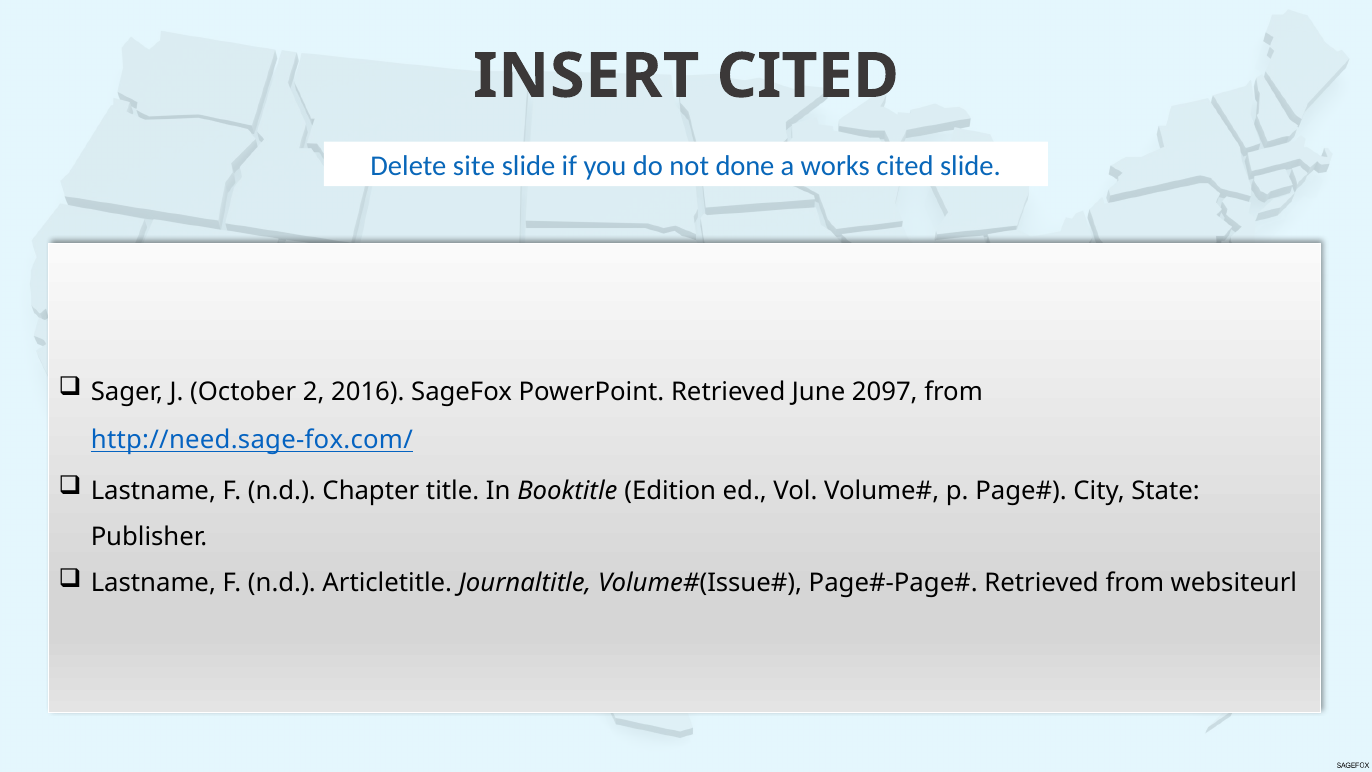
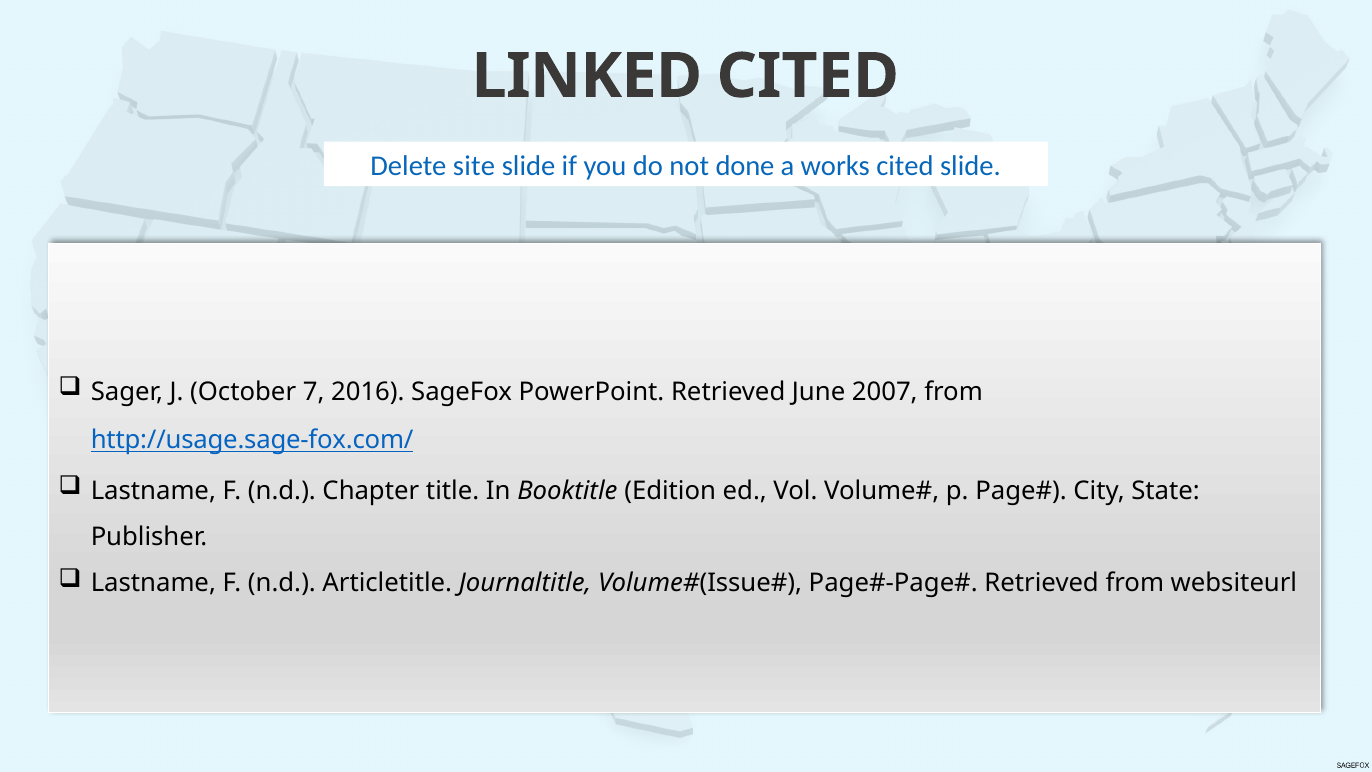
INSERT: INSERT -> LINKED (587, 76)
2: 2 -> 7 (314, 392)
2097: 2097 -> 2007 (885, 392)
http://need.sage-fox.com/: http://need.sage-fox.com/ -> http://usage.sage-fox.com/ (252, 440)
